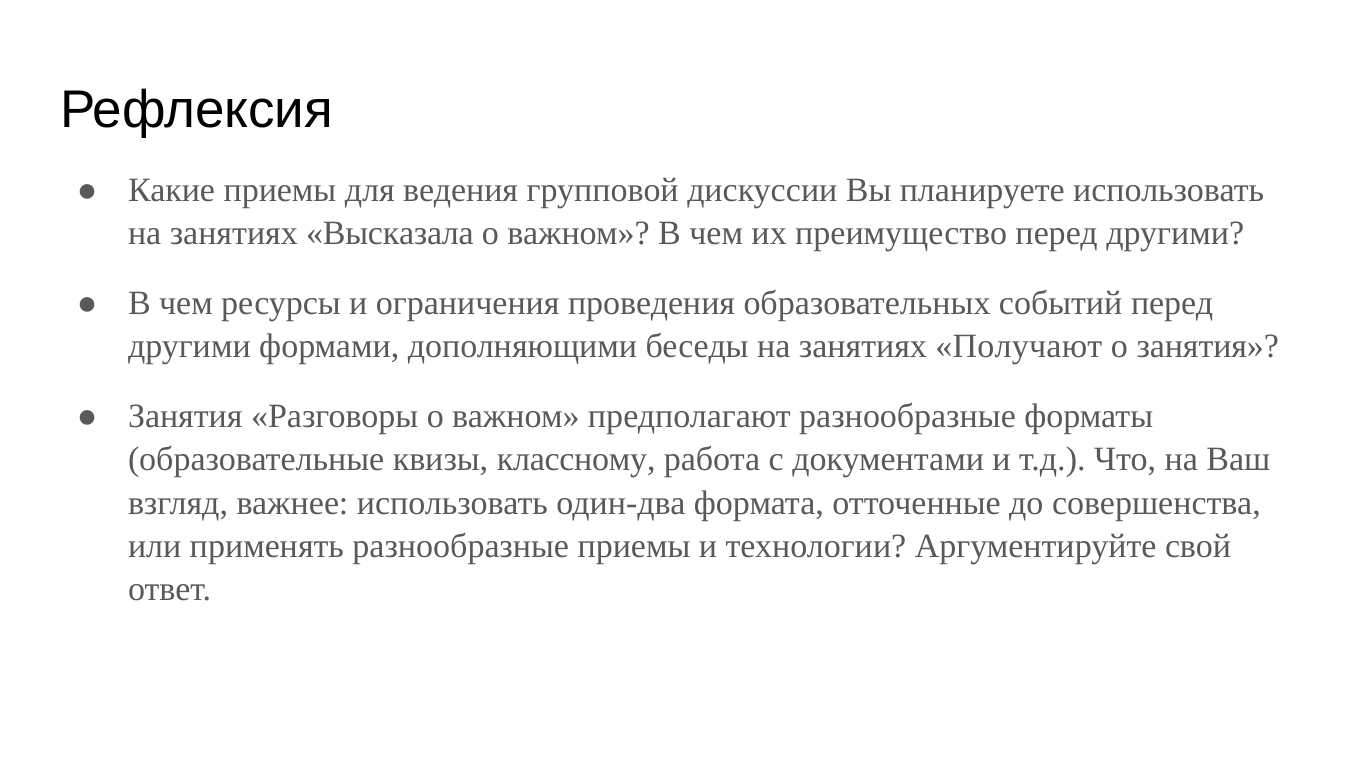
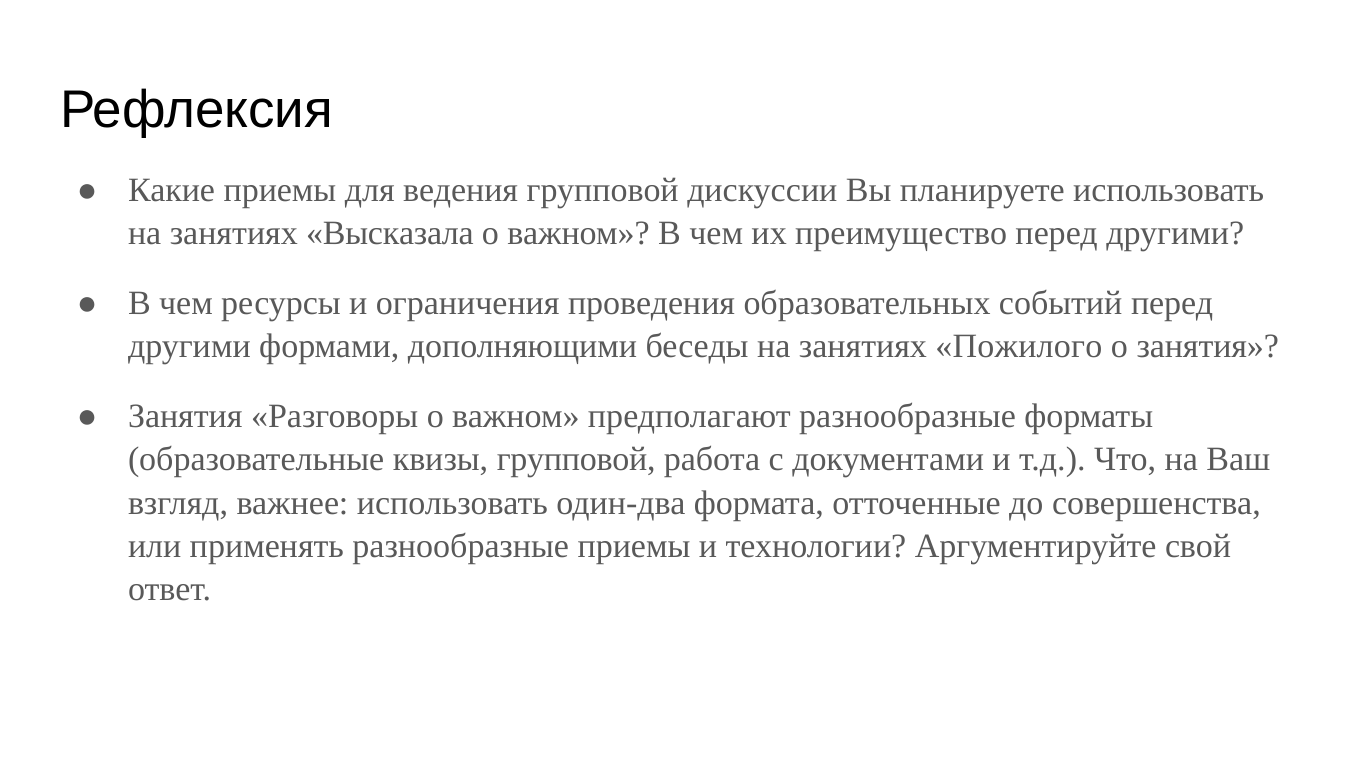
Получают: Получают -> Пожилого (1019, 346)
квизы классному: классному -> групповой (576, 459)
